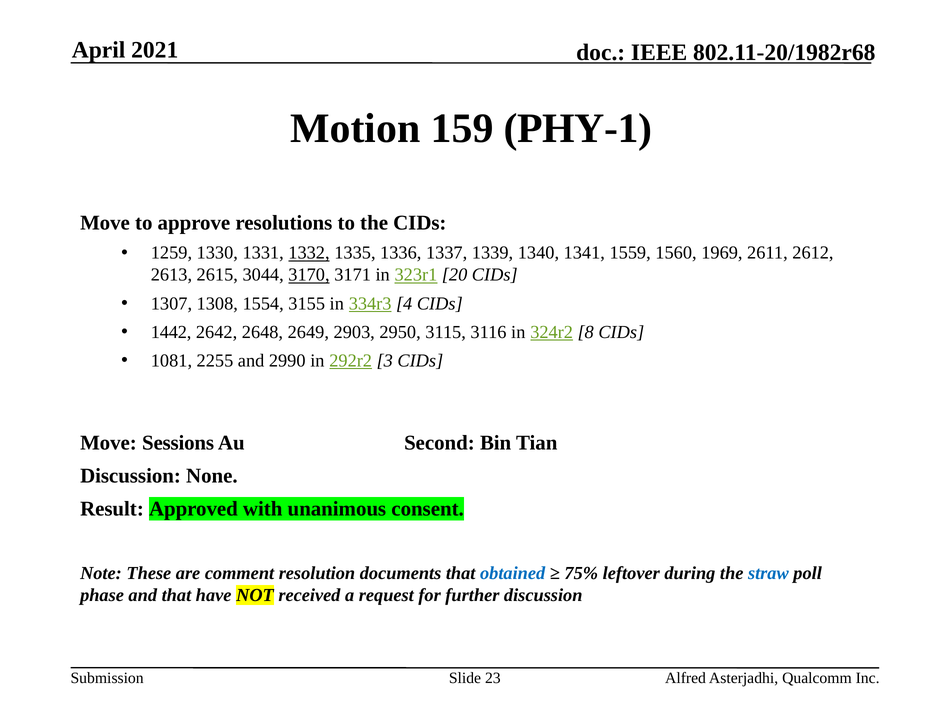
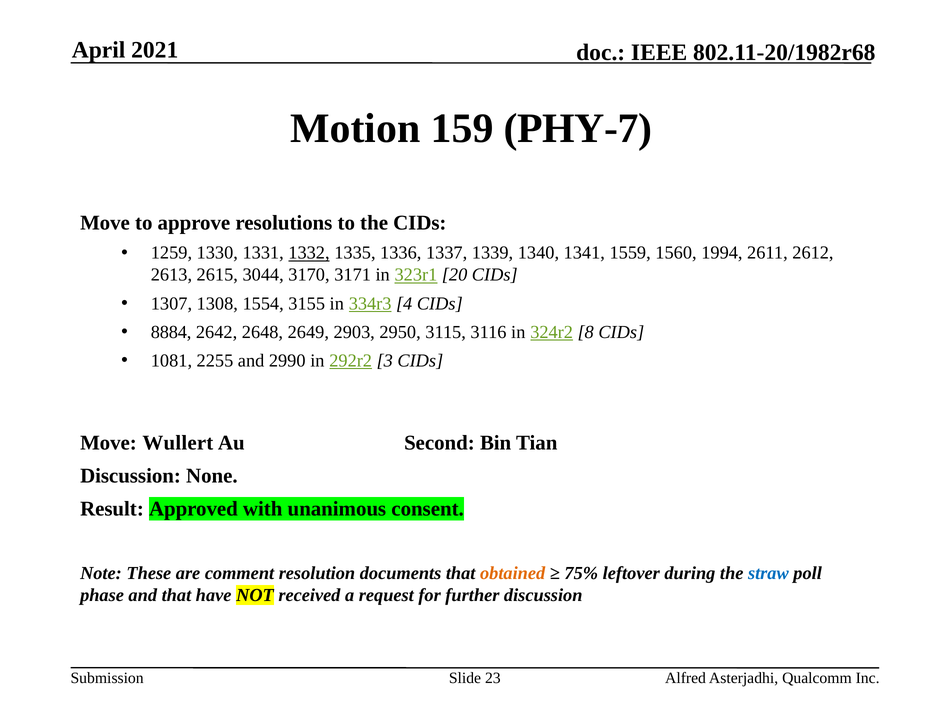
PHY-1: PHY-1 -> PHY-7 (578, 128)
1969: 1969 -> 1994 (722, 253)
3170 underline: present -> none (309, 275)
1442: 1442 -> 8884 (171, 332)
Sessions: Sessions -> Wullert (178, 443)
obtained colour: blue -> orange (513, 573)
